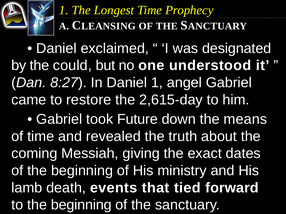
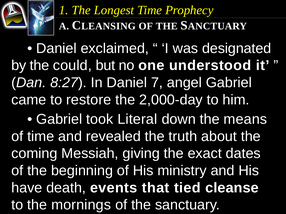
Daniel 1: 1 -> 7 (157, 83)
2,615-day: 2,615-day -> 2,000-day (171, 100)
Future: Future -> Literal (137, 119)
lamb: lamb -> have (27, 188)
forward: forward -> cleanse (232, 188)
to the beginning: beginning -> mornings (81, 205)
